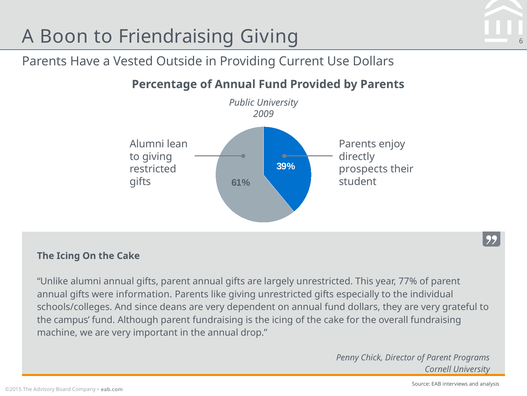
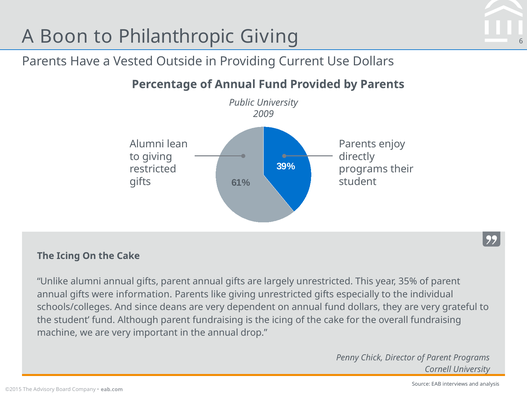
Friendraising: Friendraising -> Philanthropic (176, 37)
prospects: prospects -> programs (363, 169)
77%: 77% -> 35% (408, 281)
the campus: campus -> student (72, 319)
